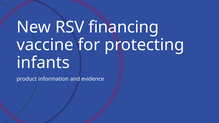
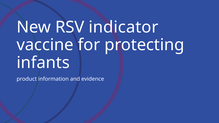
financing: financing -> indicator (123, 27)
